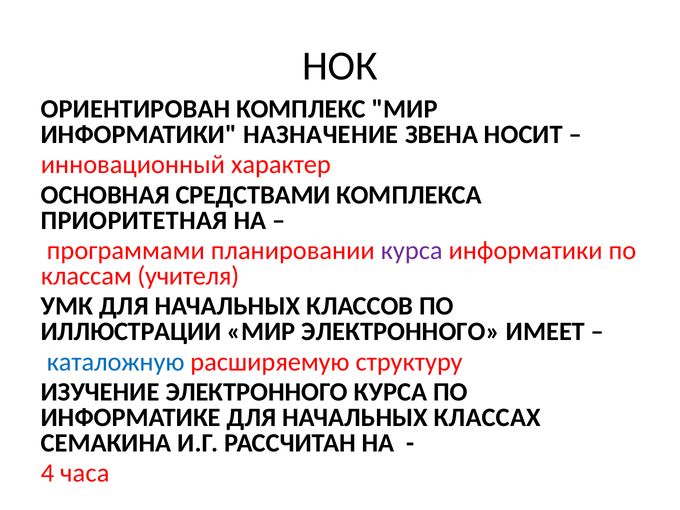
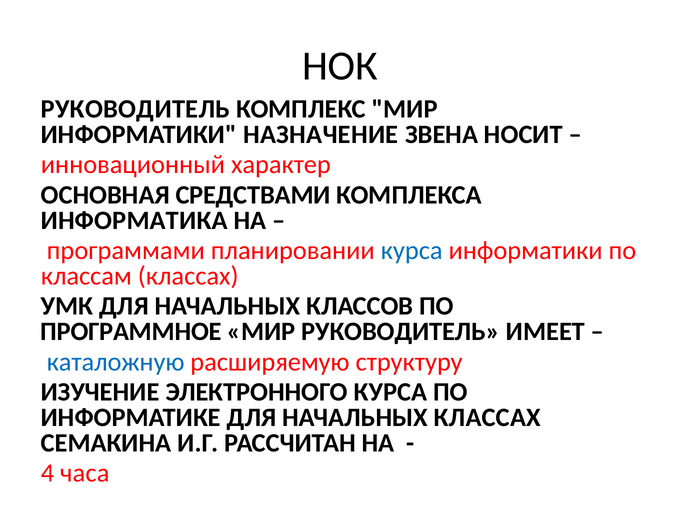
ОРИЕНТИРОВАН: ОРИЕНТИРОВАН -> РУКОВОДИТЕЛЬ (135, 109)
ПРИОРИТЕТНАЯ: ПРИОРИТЕТНАЯ -> ИНФОРМАТИКА (134, 220)
курса colour: purple -> blue (412, 251)
классам учителя: учителя -> классах (188, 276)
ИЛЛЮСТРАЦИИ: ИЛЛЮСТРАЦИИ -> ПРОГРАММНОЕ (131, 332)
МИР ЭЛЕКТРОННОГО: ЭЛЕКТРОННОГО -> РУКОВОДИТЕЛЬ (401, 332)
